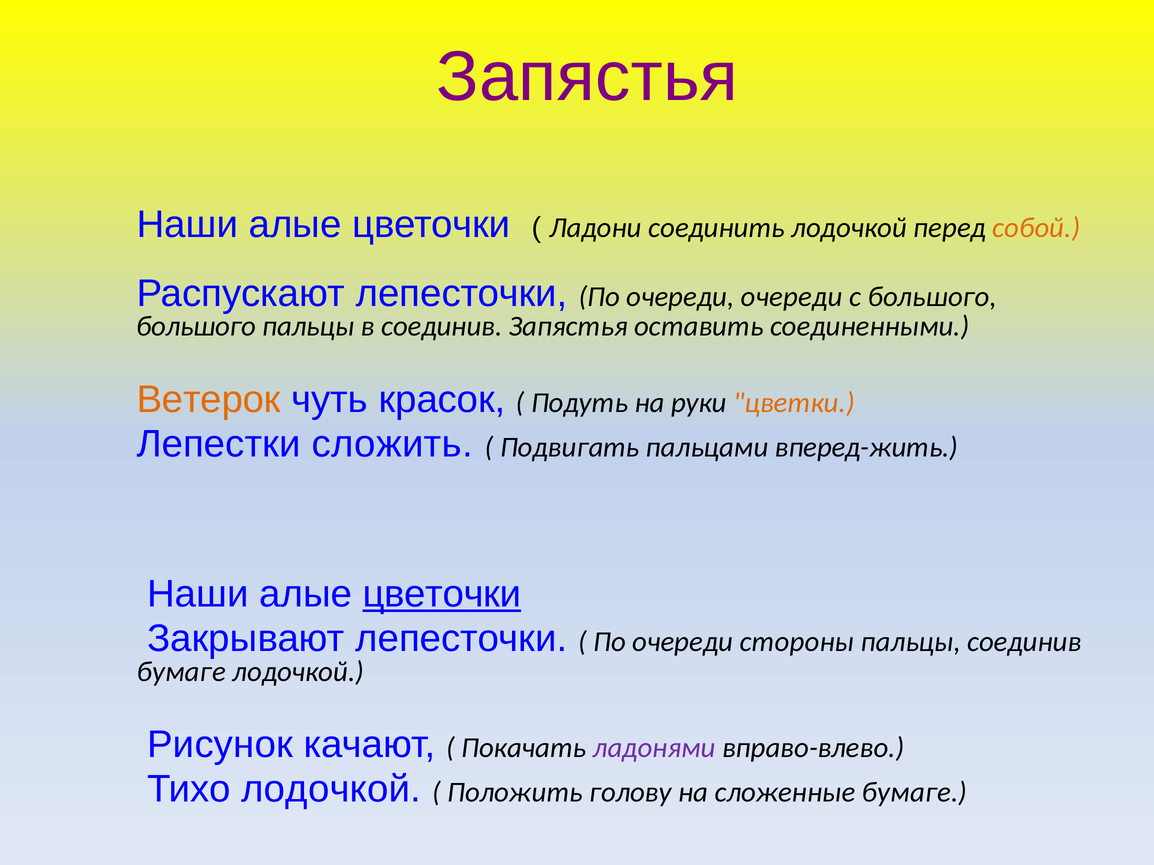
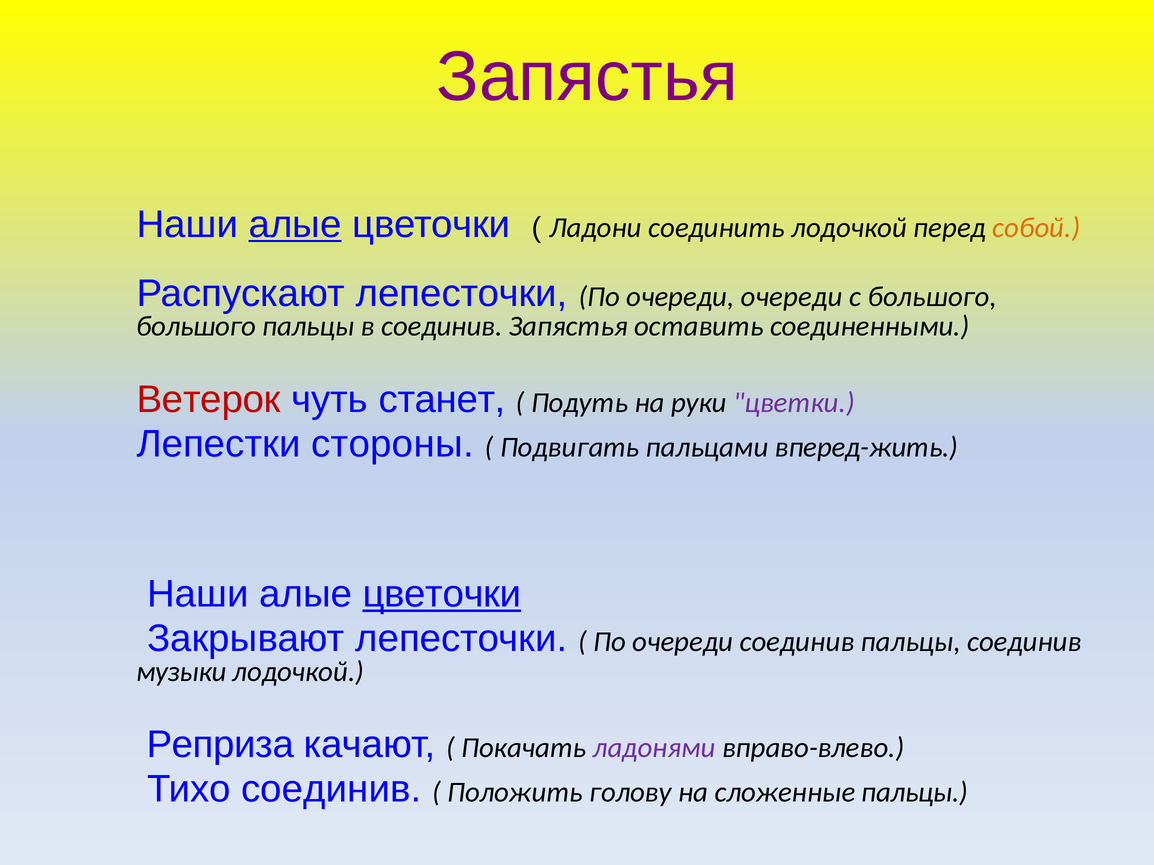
алые underline: none -> present (295, 225)
Ветерок colour: orange -> red (209, 400)
красок: красок -> станет (442, 400)
цветки colour: orange -> purple (794, 403)
сложить: сложить -> стороны (392, 444)
очереди стороны: стороны -> соединив (797, 642)
бумаге: бумаге -> музыки (181, 672)
Рисунок: Рисунок -> Реприза (220, 745)
Тихо лодочкой: лодочкой -> соединив (331, 790)
сложенные бумаге: бумаге -> пальцы (915, 793)
